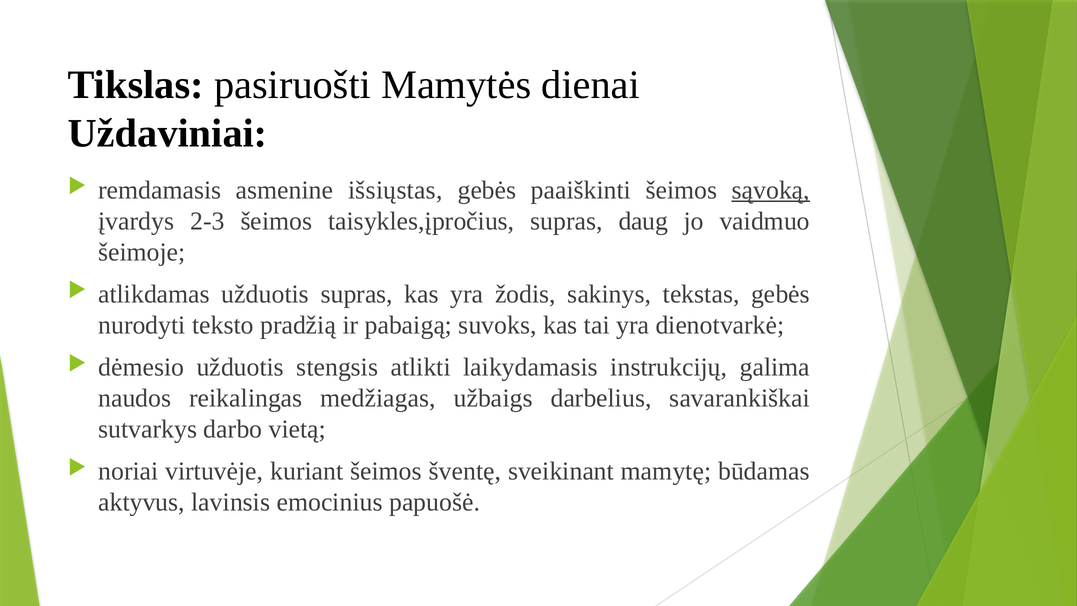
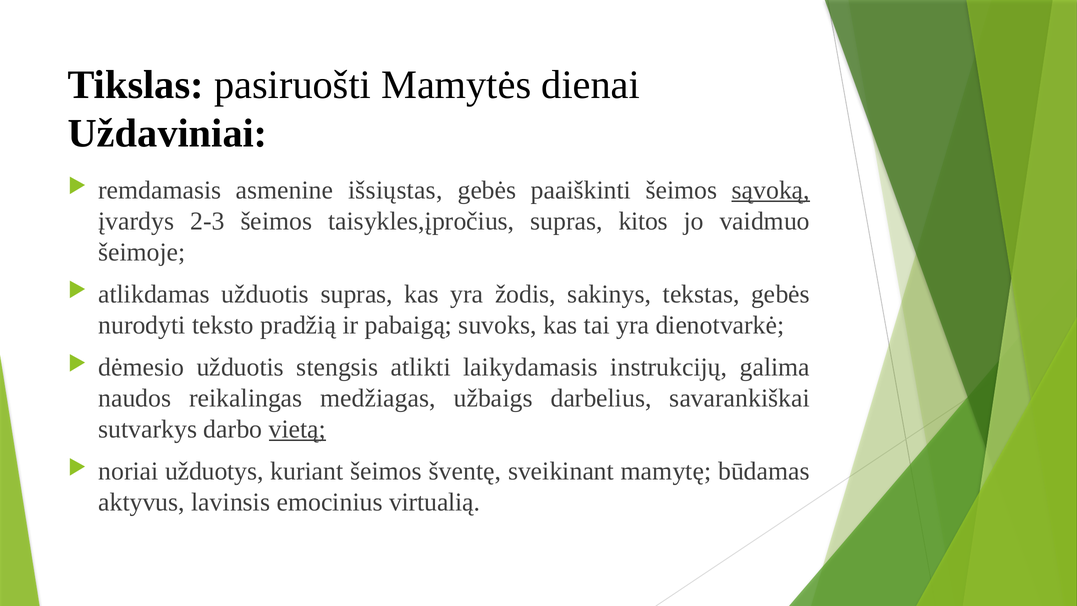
daug: daug -> kitos (643, 221)
vietą underline: none -> present (297, 429)
virtuvėje: virtuvėje -> užduotys (214, 471)
papuošė: papuošė -> virtualią (435, 502)
